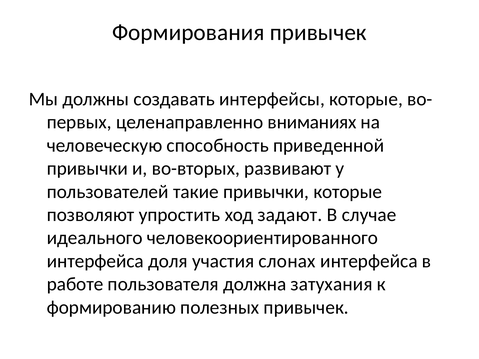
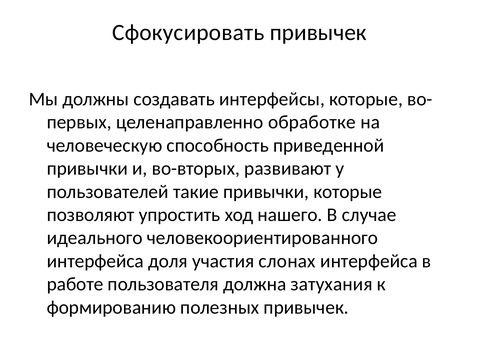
Формирования: Формирования -> Сфокусировать (188, 32)
вниманиях: вниманиях -> обработке (312, 122)
задают: задают -> нашего (290, 215)
